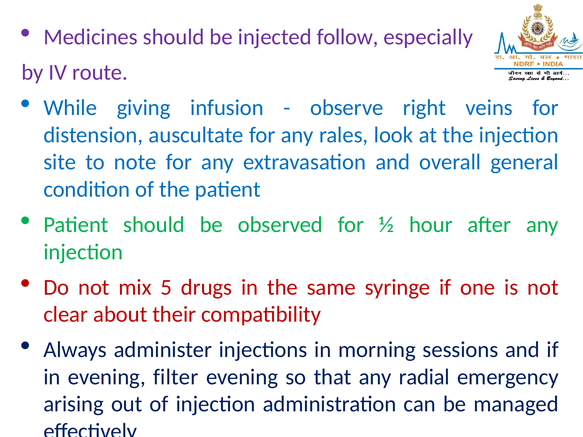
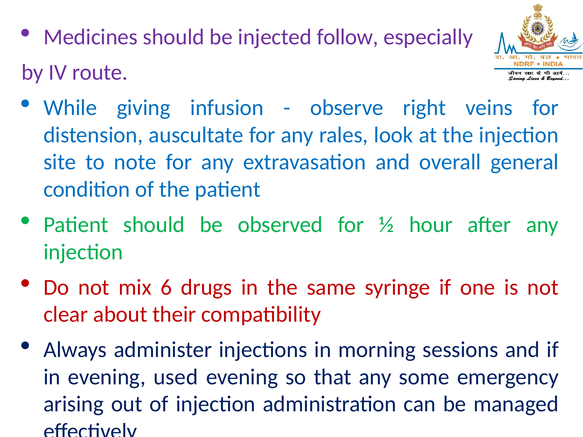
5: 5 -> 6 (166, 287)
filter: filter -> used (176, 377)
radial: radial -> some (424, 377)
